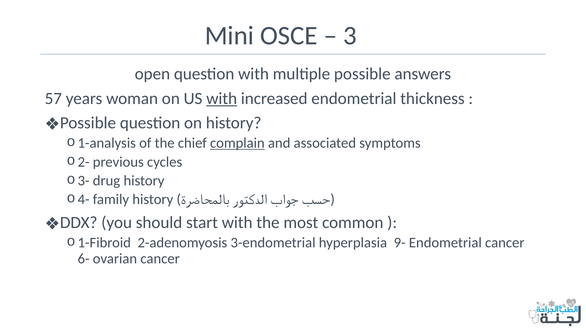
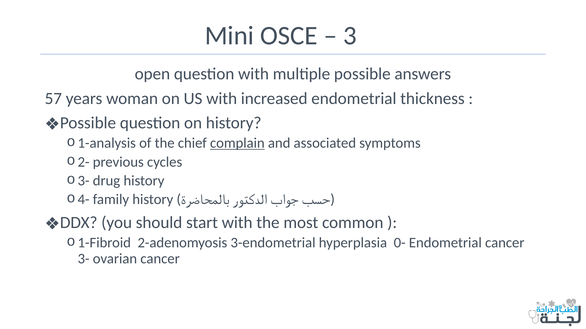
with underline: present -> none (222, 99)
9-: 9- -> 0- (400, 243)
6-: 6- -> 3- (84, 259)
